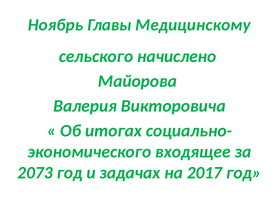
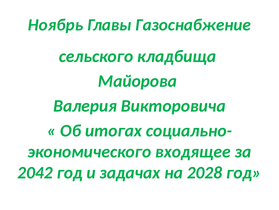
Медицинскому: Медицинскому -> Газоснабжение (193, 25)
начислено: начислено -> кладбища (177, 56)
2073: 2073 -> 2042 (35, 172)
2017: 2017 -> 2028 (205, 172)
